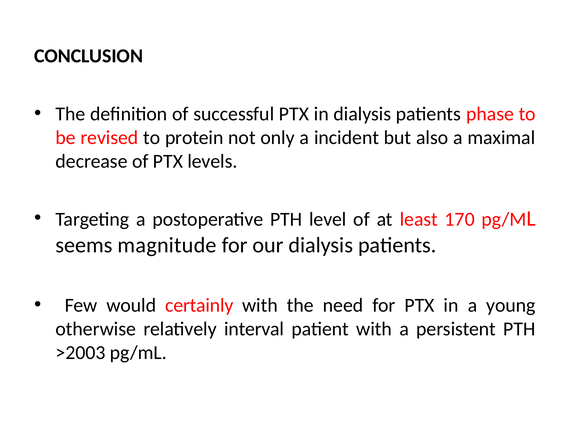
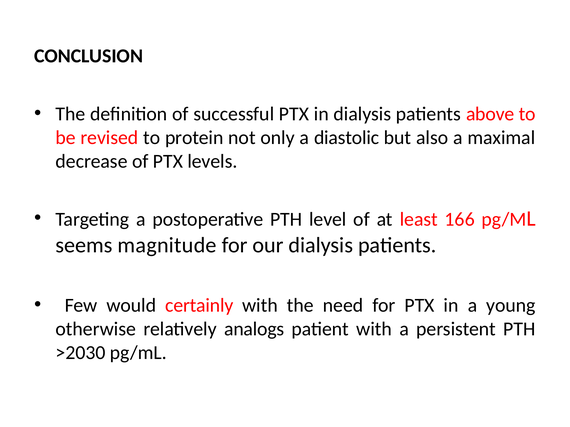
phase: phase -> above (490, 114)
incident: incident -> diastolic (347, 138)
170: 170 -> 166 (460, 220)
interval: interval -> analogs (254, 329)
>2003: >2003 -> >2030 (80, 353)
